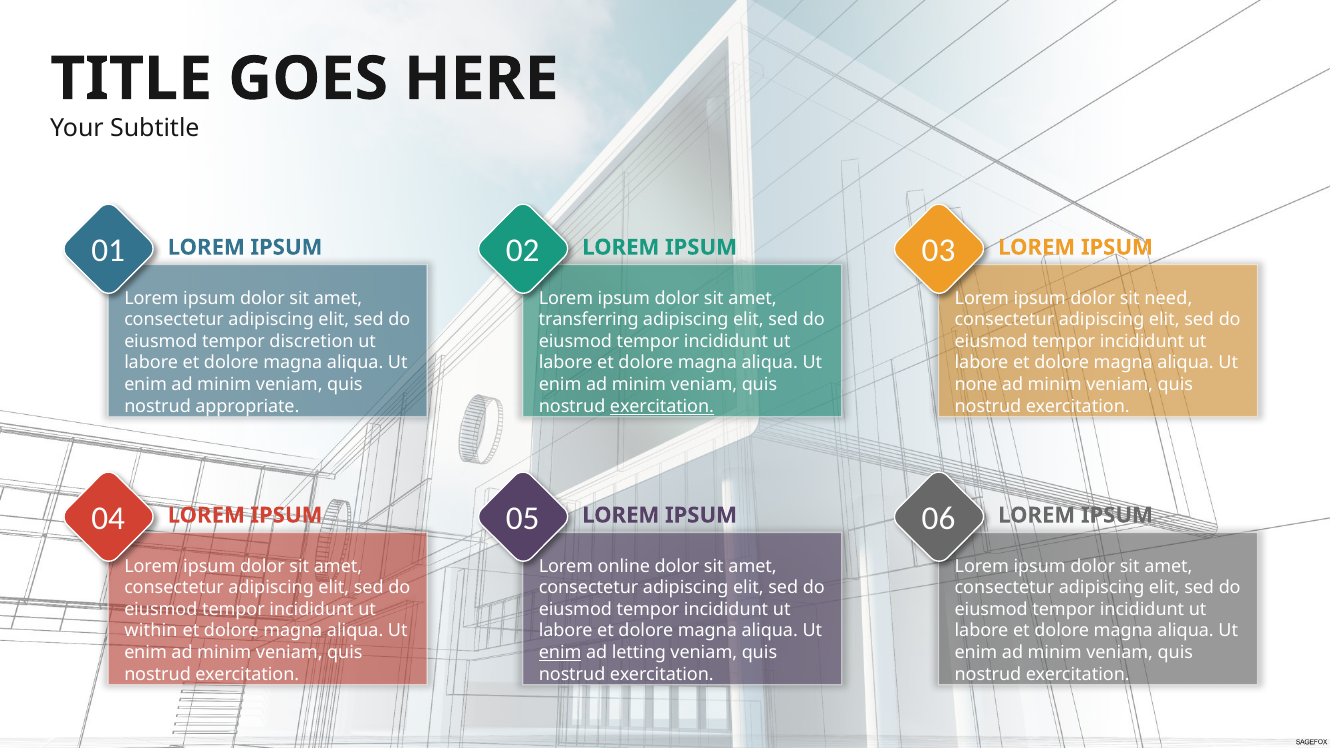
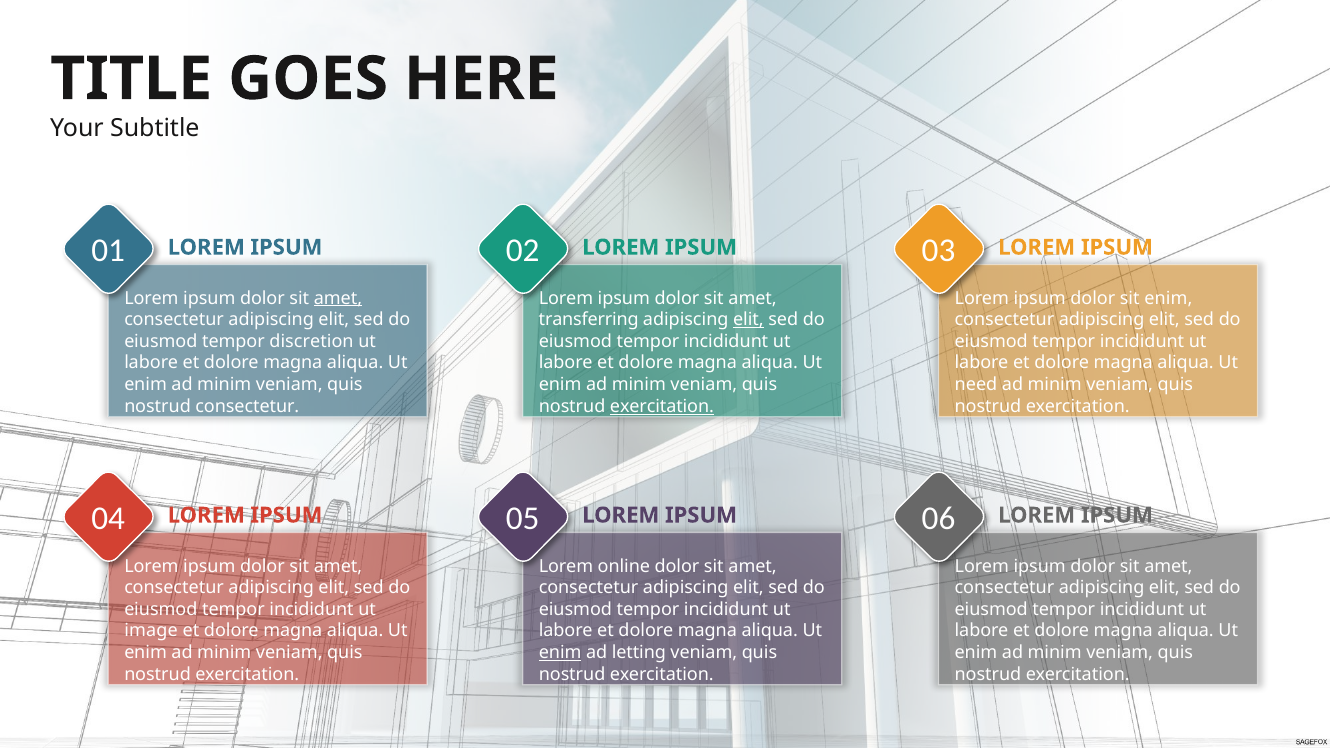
amet underline: none -> present (338, 298)
sit need: need -> enim (1168, 298)
elit underline: none -> present (748, 320)
none: none -> need (976, 385)
nostrud appropriate: appropriate -> consectetur (247, 406)
within: within -> image (151, 631)
